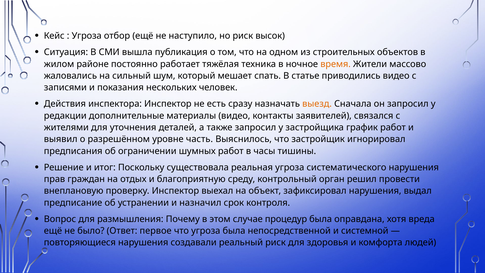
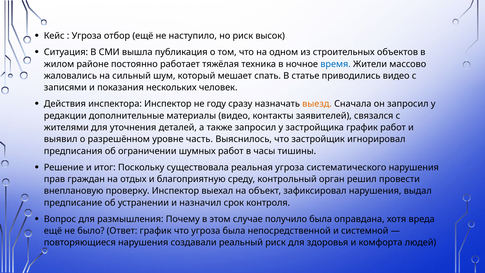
время colour: orange -> blue (336, 64)
есть: есть -> году (216, 104)
процедур: процедур -> получило (286, 219)
Ответ первое: первое -> график (156, 231)
